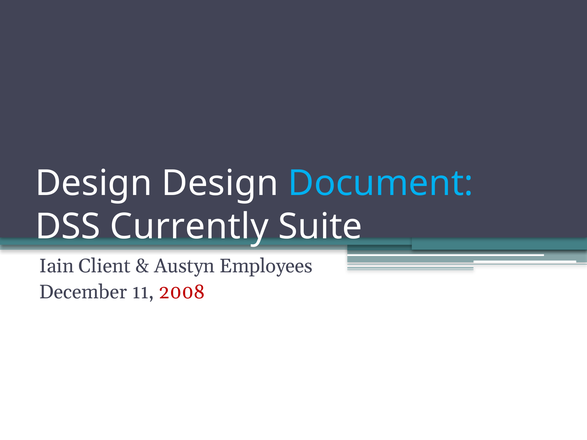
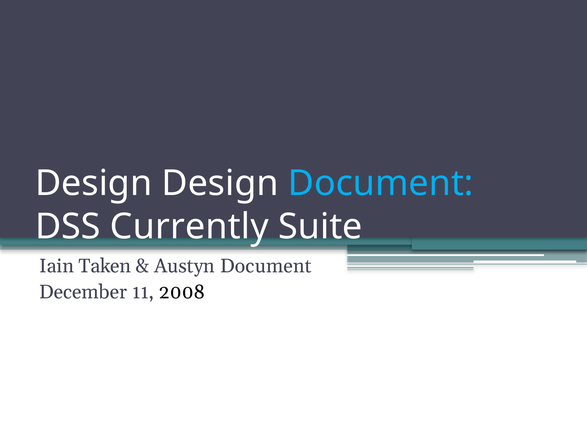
Client: Client -> Taken (105, 266)
Austyn Employees: Employees -> Document (266, 266)
2008 colour: red -> black (182, 292)
